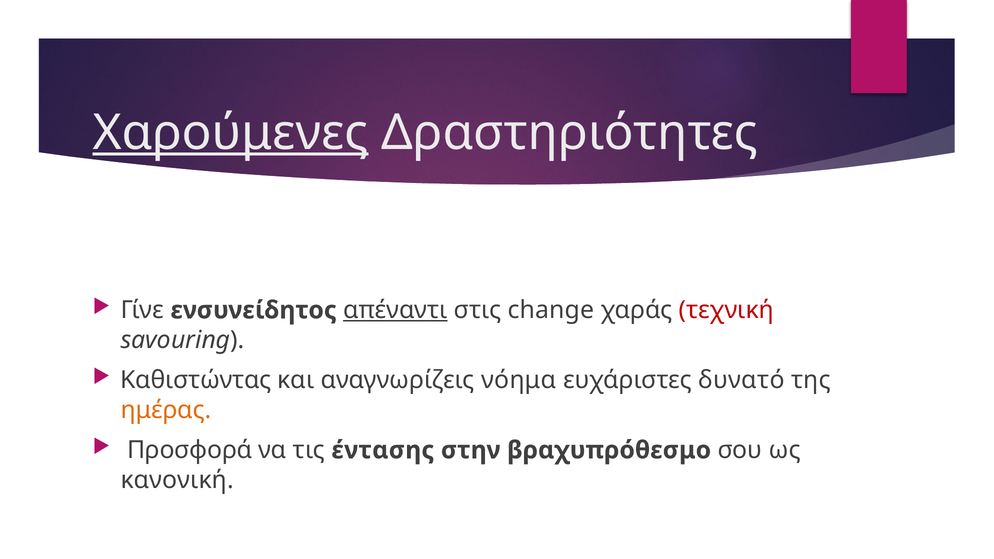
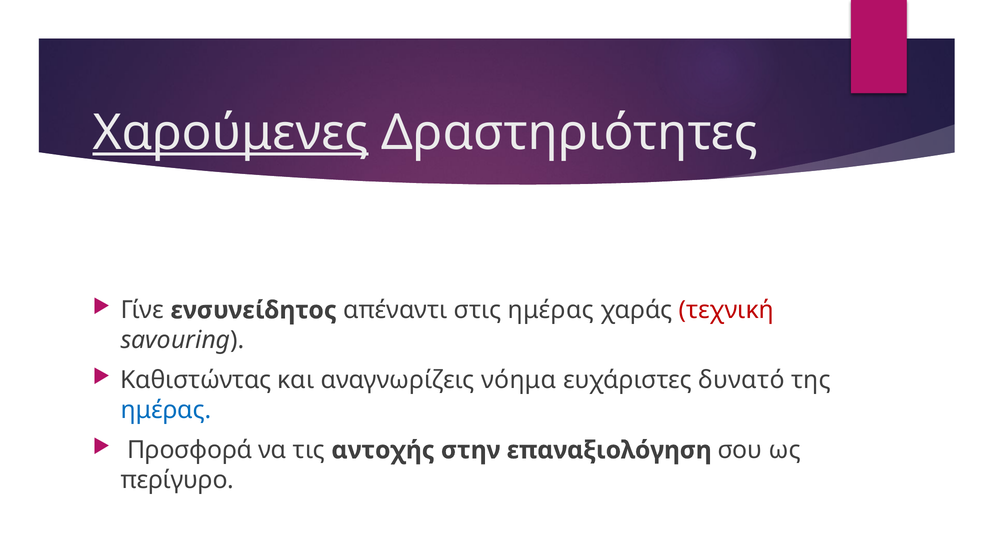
απέναντι underline: present -> none (395, 310)
στις change: change -> ημέρας (551, 310)
ημέρας colour: orange -> blue (166, 410)
έντασης: έντασης -> αντοχής (383, 450)
βραχυπρόθεσμο: βραχυπρόθεσμο -> επαναξιολόγηση (609, 450)
κανονική: κανονική -> περίγυρο (177, 480)
